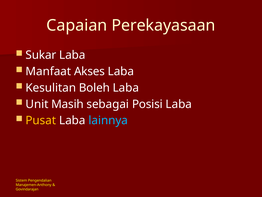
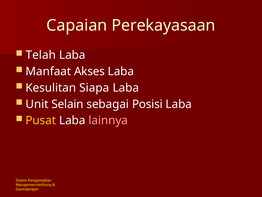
Sukar: Sukar -> Telah (41, 55)
Boleh: Boleh -> Siapa (94, 88)
Masih: Masih -> Selain (68, 104)
lainnya colour: light blue -> pink (108, 120)
